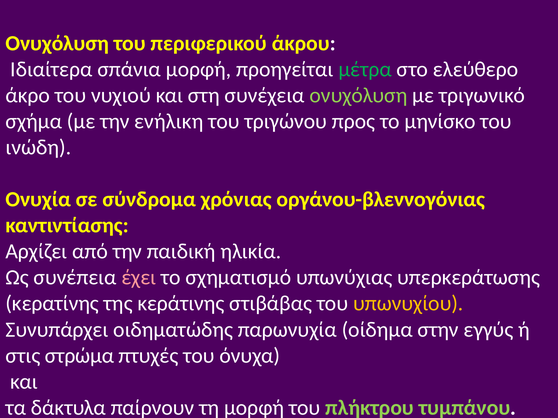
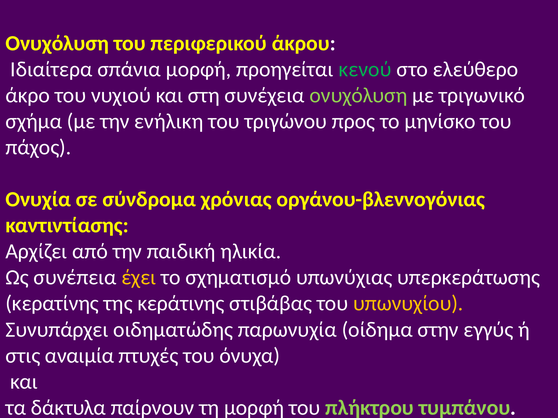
μέτρα: μέτρα -> κενού (365, 69)
ινώδη: ινώδη -> πάχος (38, 148)
έχει colour: pink -> yellow (139, 278)
στρώμα: στρώμα -> αναιμία (80, 356)
